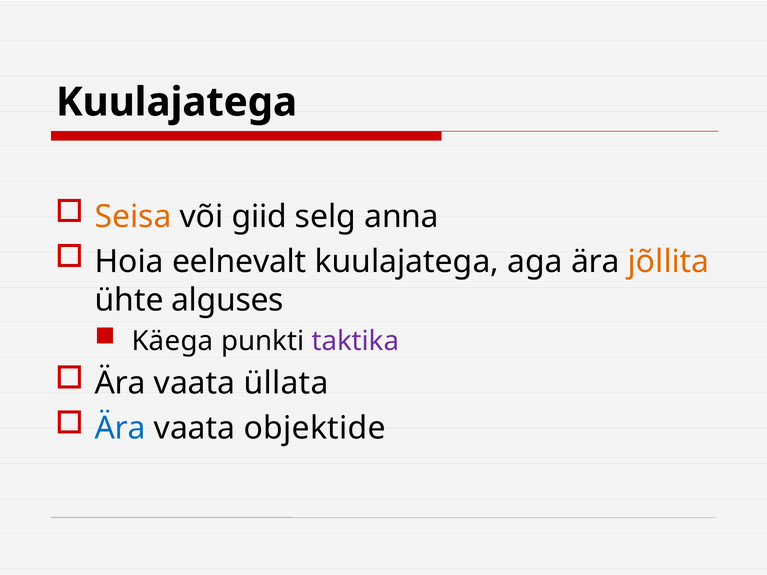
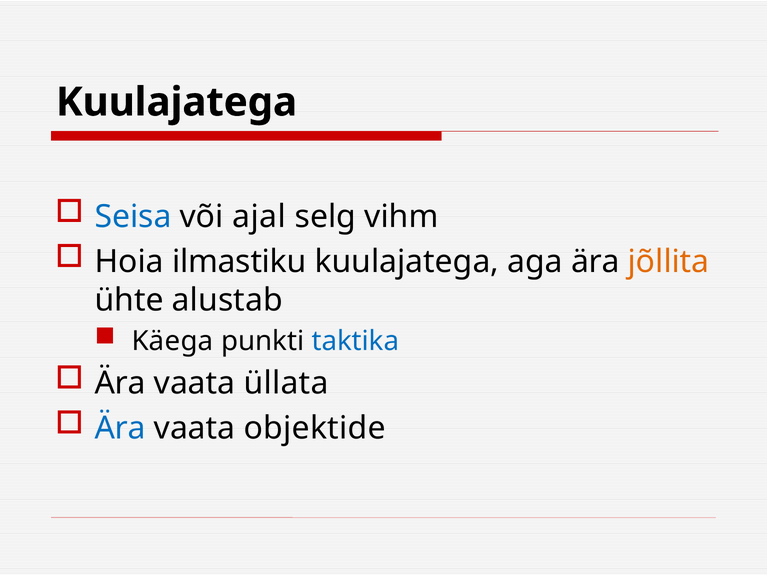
Seisa colour: orange -> blue (133, 217)
giid: giid -> ajal (259, 217)
anna: anna -> vihm (401, 217)
eelnevalt: eelnevalt -> ilmastiku (239, 262)
alguses: alguses -> alustab (227, 300)
taktika colour: purple -> blue (355, 341)
